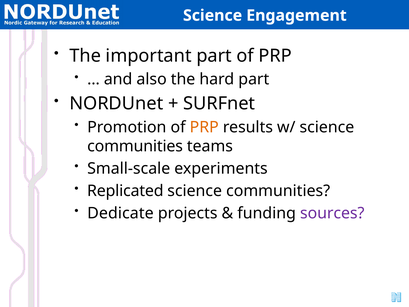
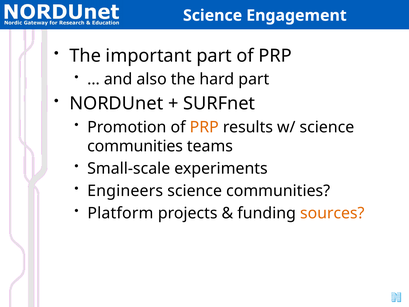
Replicated: Replicated -> Engineers (125, 191)
Dedicate: Dedicate -> Platform (120, 213)
sources colour: purple -> orange (332, 213)
